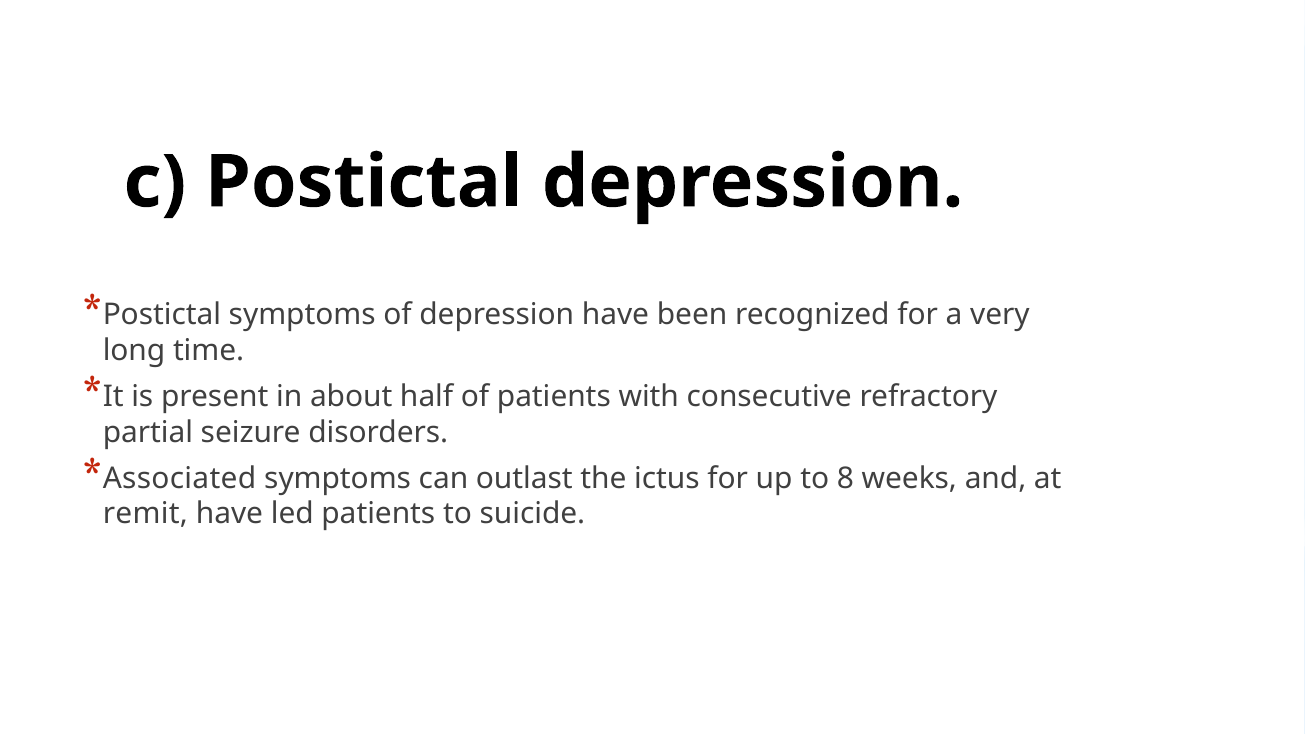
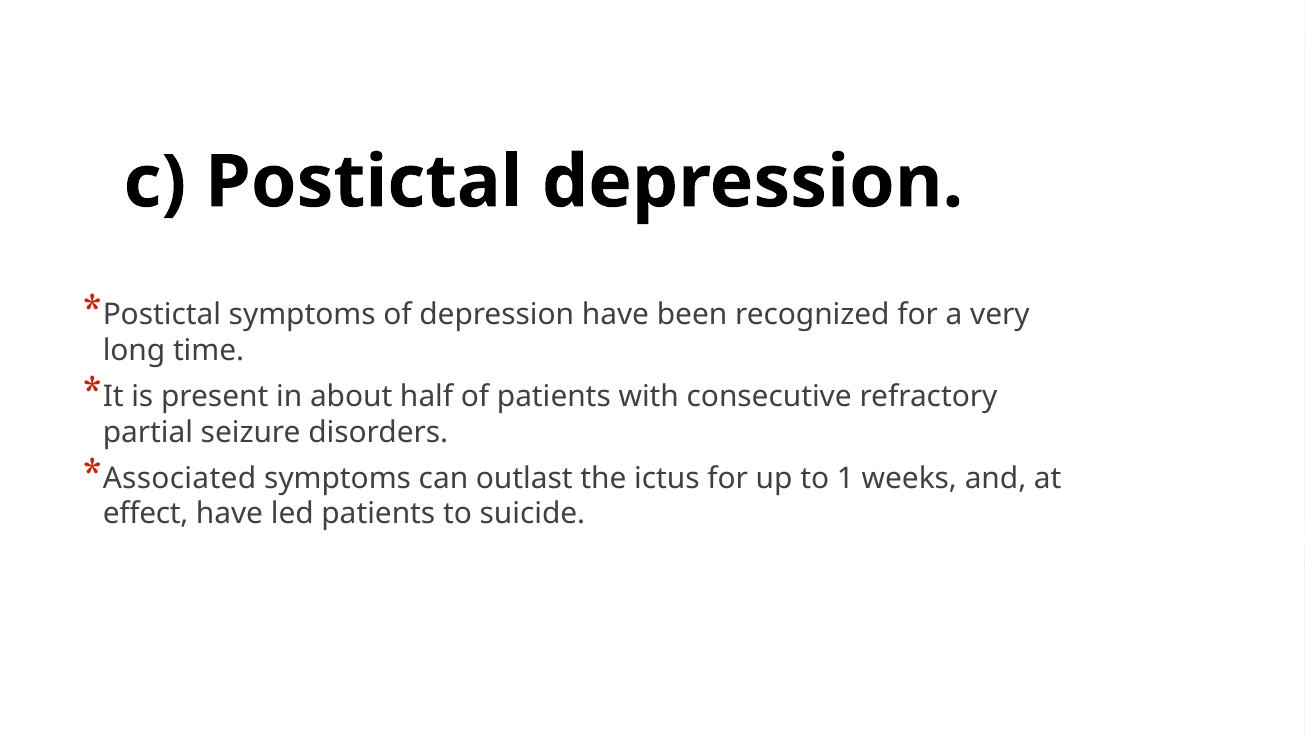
8: 8 -> 1 (845, 478)
remit: remit -> effect (146, 514)
